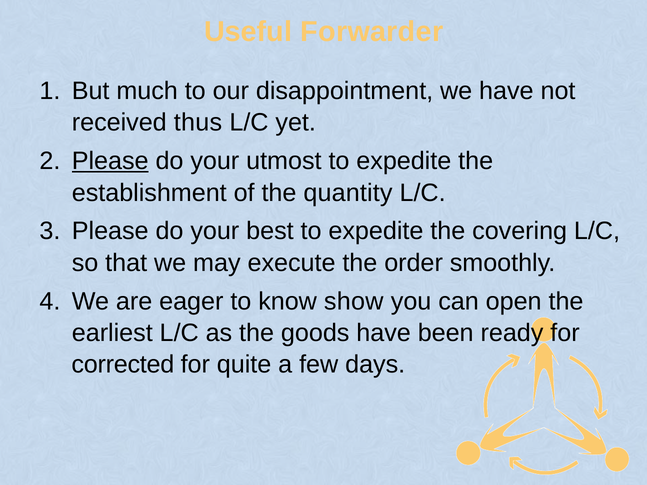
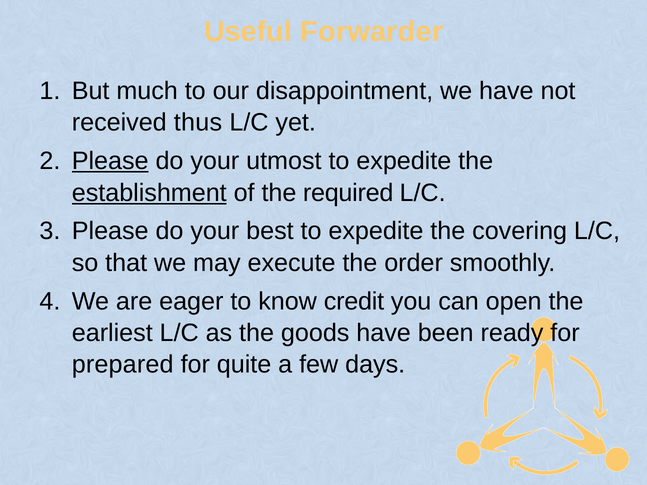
establishment underline: none -> present (149, 193)
quantity: quantity -> required (348, 193)
show: show -> credit (354, 301)
corrected: corrected -> prepared (123, 365)
